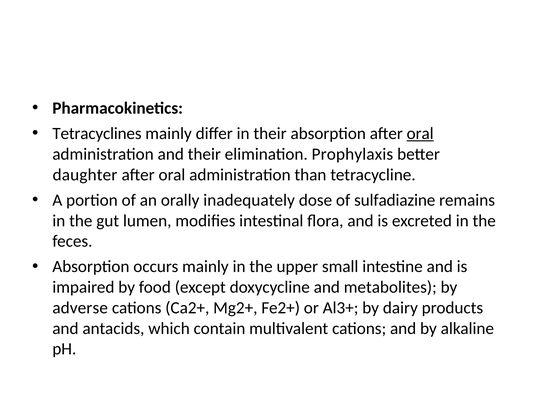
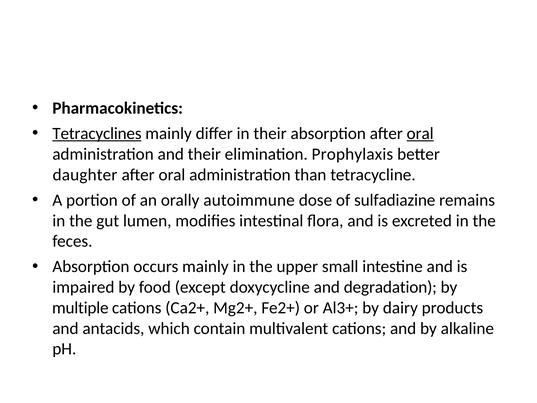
Tetracyclines underline: none -> present (97, 133)
inadequately: inadequately -> autoimmune (249, 200)
metabolites: metabolites -> degradation (390, 287)
adverse: adverse -> multiple (80, 308)
